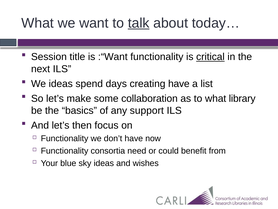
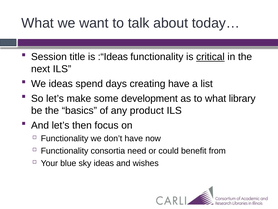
talk underline: present -> none (139, 23)
:“Want: :“Want -> :“Ideas (113, 57)
collaboration: collaboration -> development (150, 98)
support: support -> product (147, 110)
